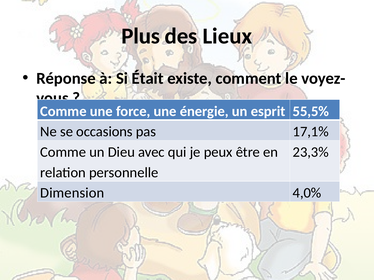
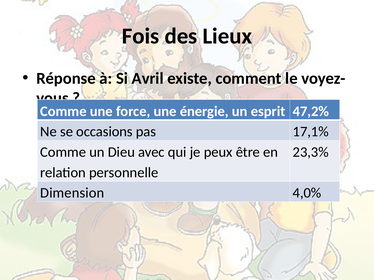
Plus: Plus -> Fois (141, 36)
Était: Était -> Avril (148, 78)
55,5%: 55,5% -> 47,2% (311, 111)
